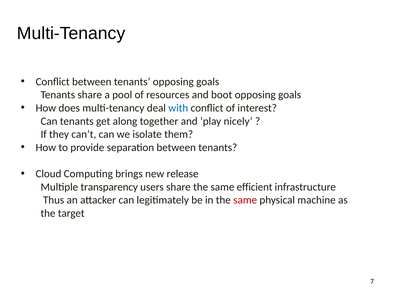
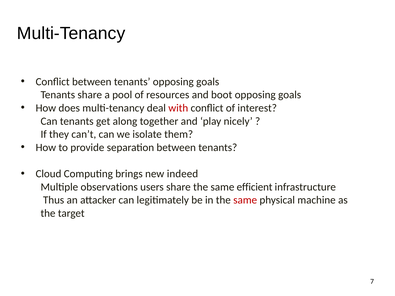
with colour: blue -> red (178, 108)
release: release -> indeed (182, 174)
transparency: transparency -> observations (109, 187)
